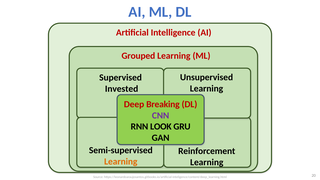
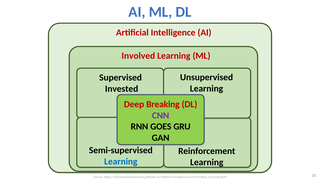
Grouped: Grouped -> Involved (138, 56)
LOOK: LOOK -> GOES (161, 127)
Learning colour: orange -> blue (121, 162)
